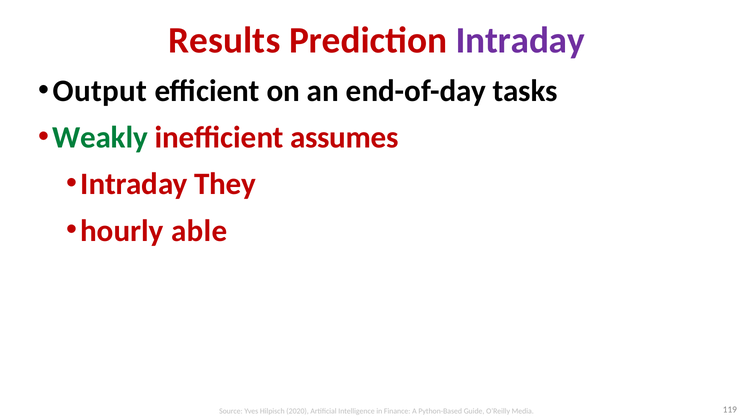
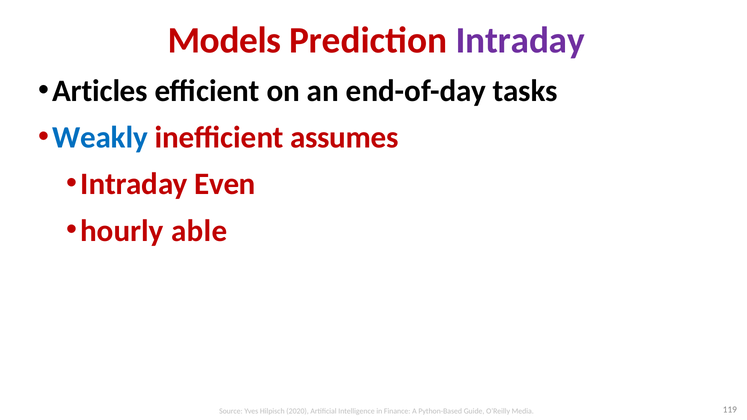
Results: Results -> Models (224, 40)
Output: Output -> Articles (100, 91)
Weakly colour: green -> blue (100, 138)
They: They -> Even (225, 184)
